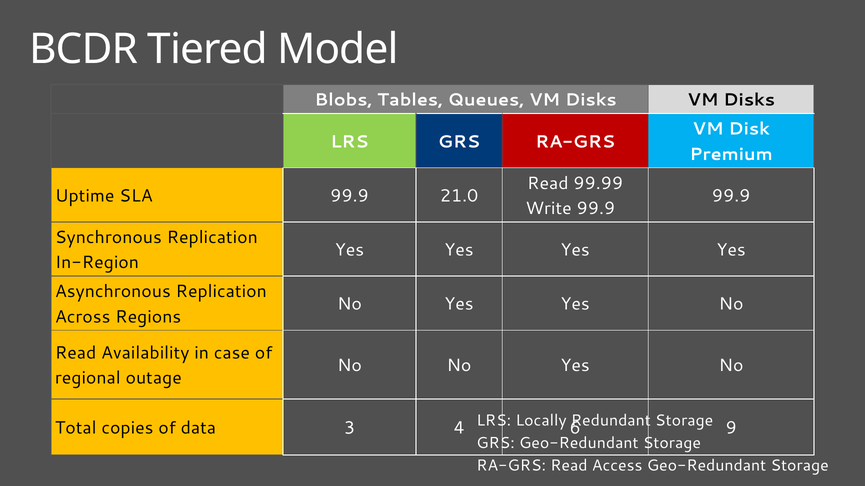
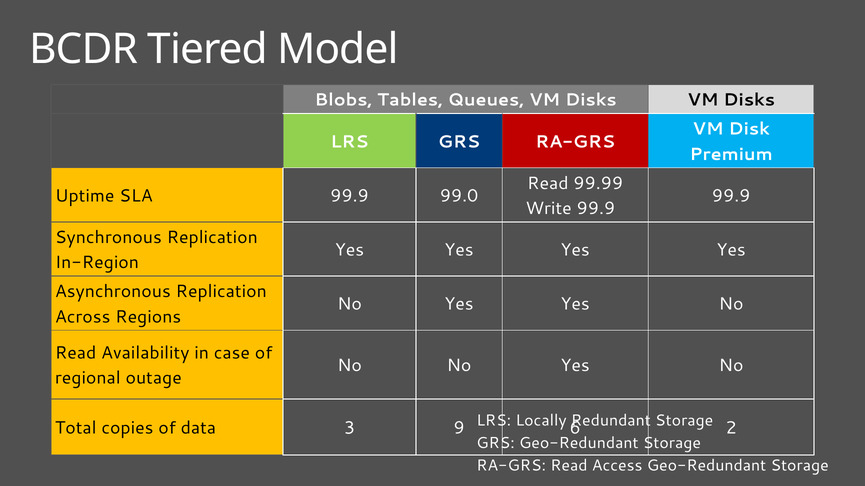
21.0: 21.0 -> 99.0 (459, 196)
4: 4 -> 9 (459, 428)
9: 9 -> 2 (731, 428)
